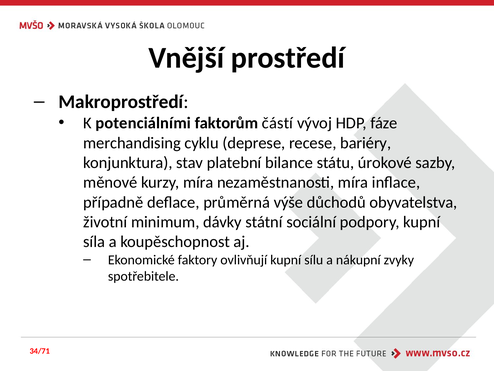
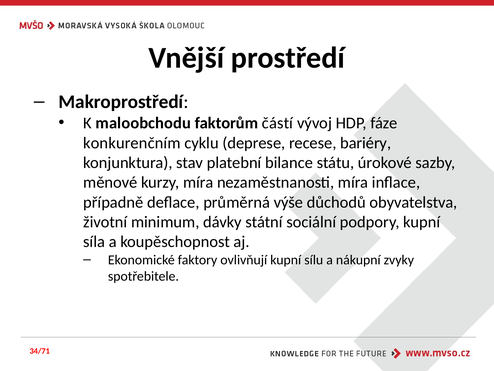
potenciálními: potenciálními -> maloobchodu (143, 123)
merchandising: merchandising -> konkurenčním (132, 143)
